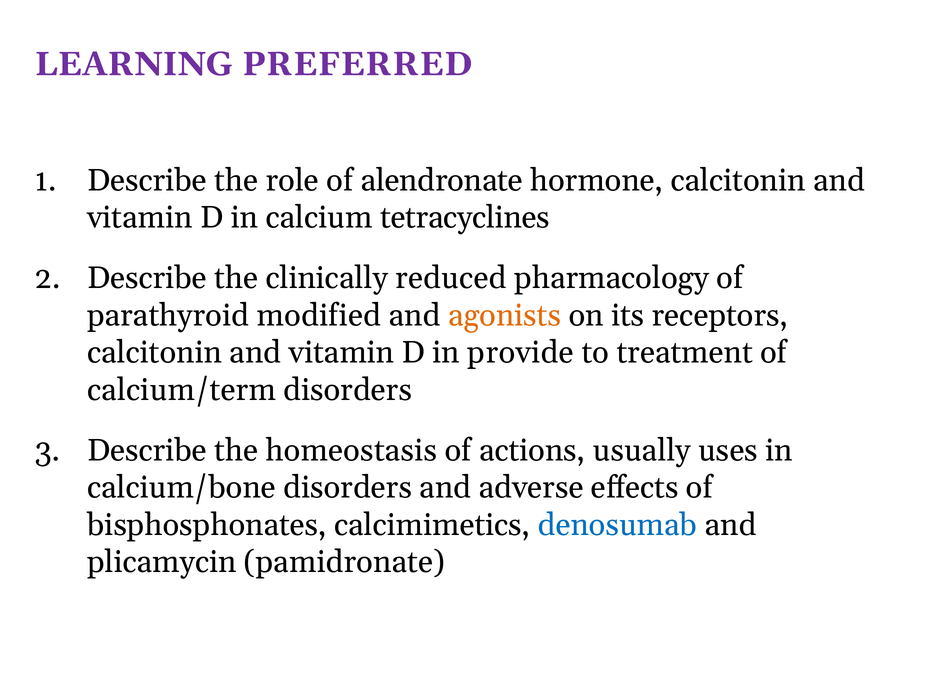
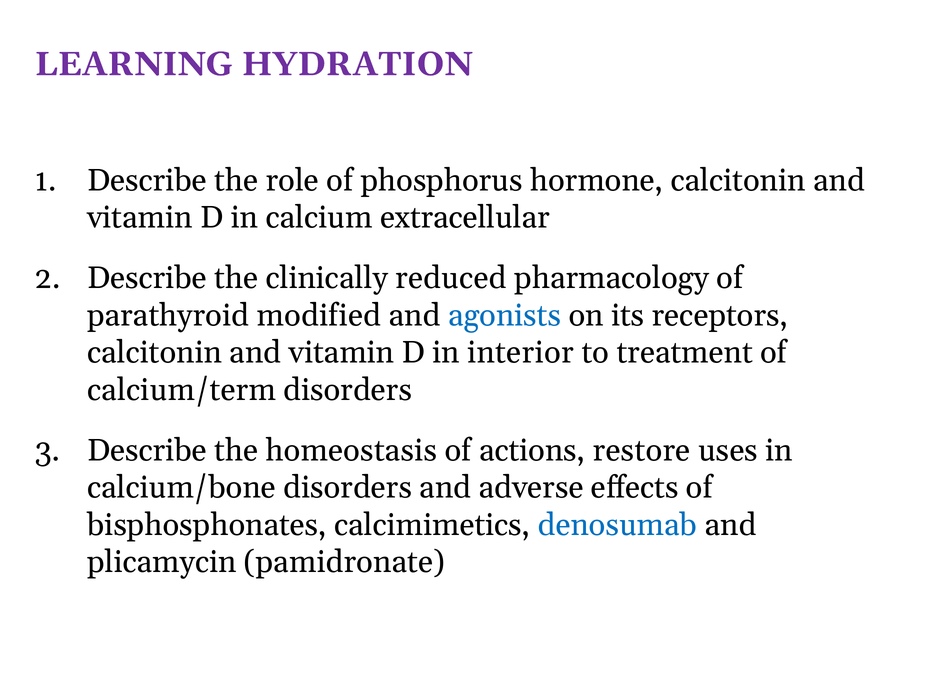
PREFERRED: PREFERRED -> HYDRATION (357, 64)
alendronate: alendronate -> phosphorus (442, 181)
tetracyclines: tetracyclines -> extracellular (465, 218)
agonists colour: orange -> blue (505, 316)
provide: provide -> interior (521, 353)
usually: usually -> restore (642, 451)
